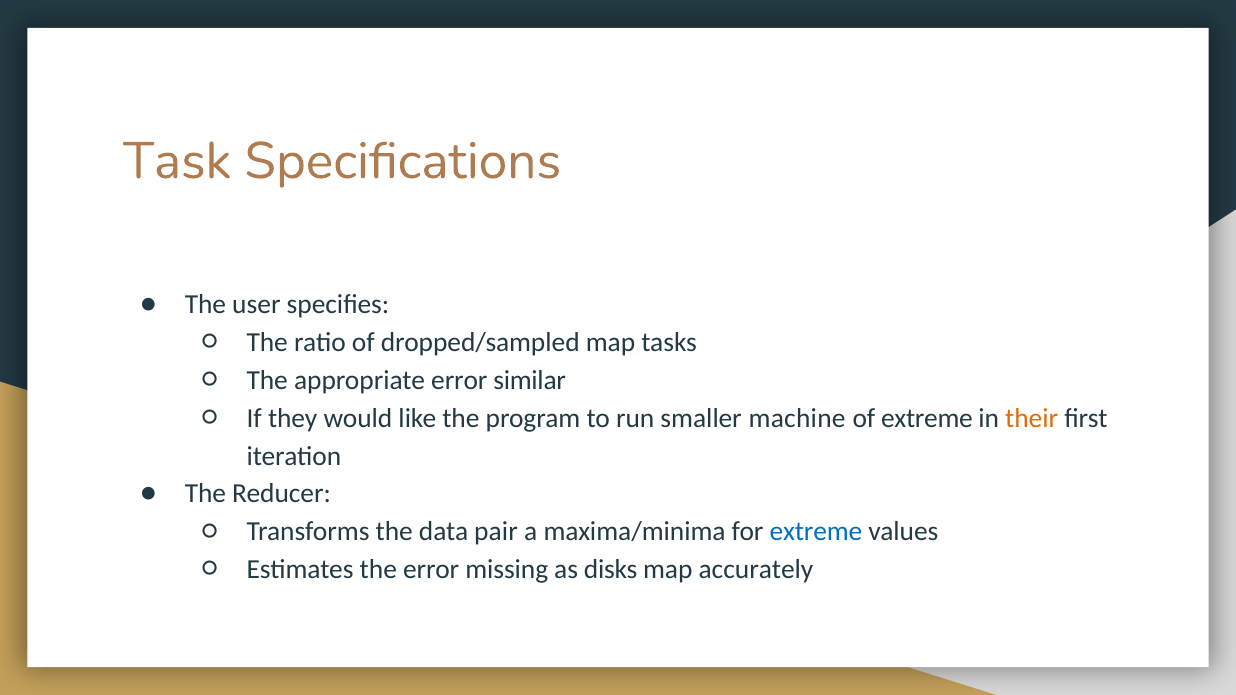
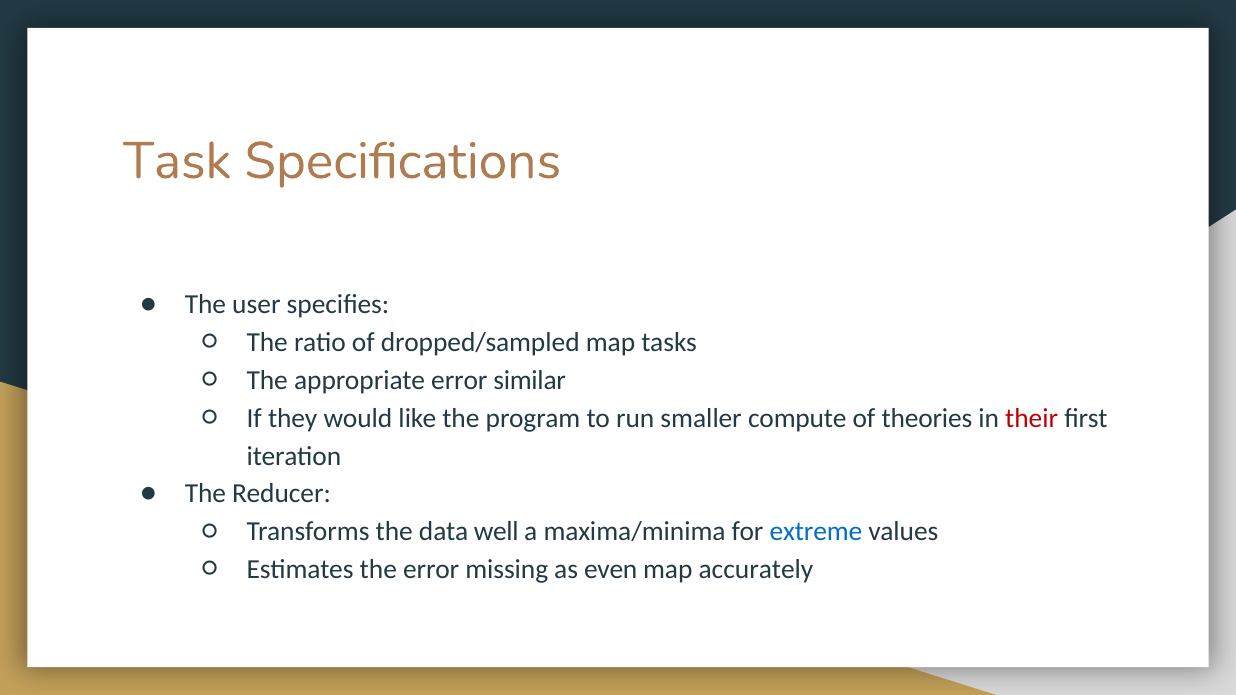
machine: machine -> compute (797, 418)
of extreme: extreme -> theories (927, 418)
their colour: orange -> red (1032, 418)
pair: pair -> well (496, 532)
disks: disks -> even (611, 570)
